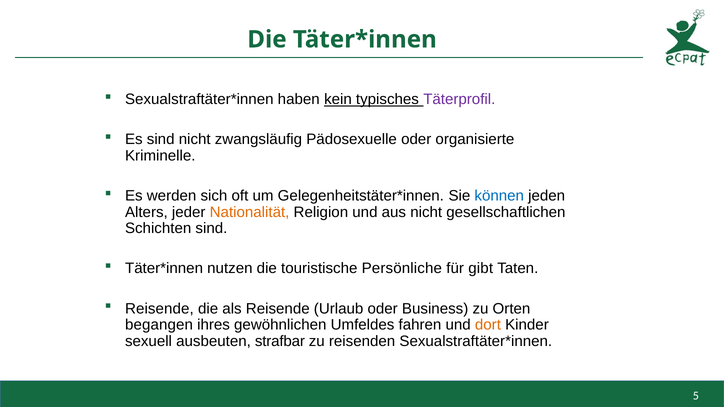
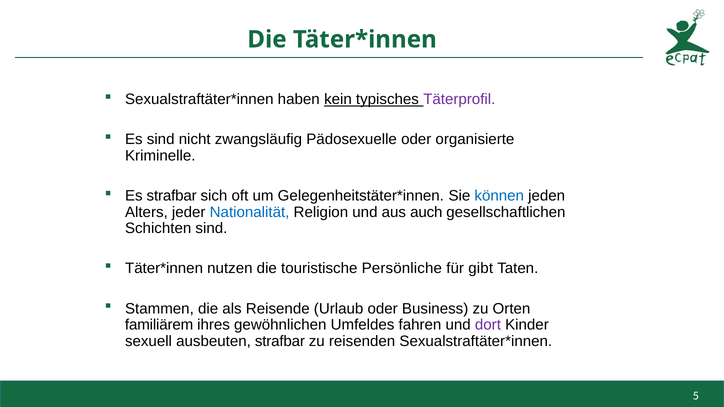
Es werden: werden -> strafbar (172, 196)
Nationalität colour: orange -> blue (250, 212)
aus nicht: nicht -> auch (426, 212)
Reisende: Reisende -> Stammen (159, 309)
begangen: begangen -> familiärem (159, 325)
dort colour: orange -> purple (488, 325)
